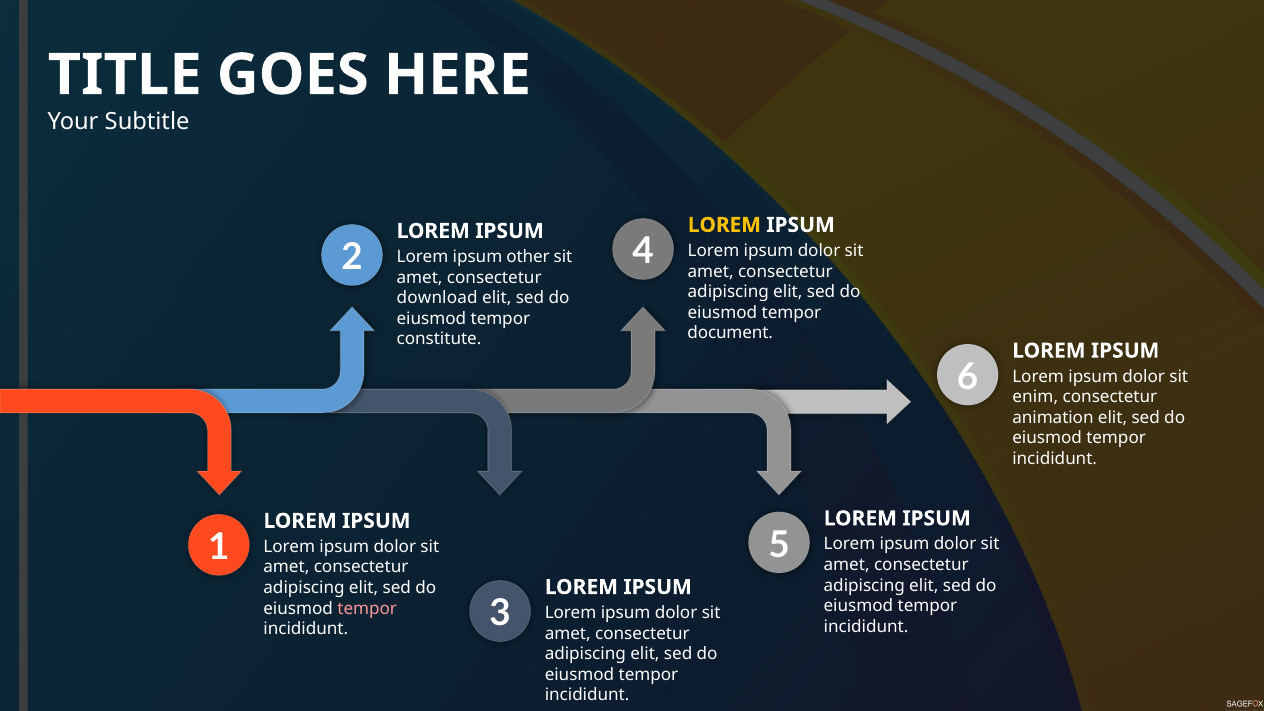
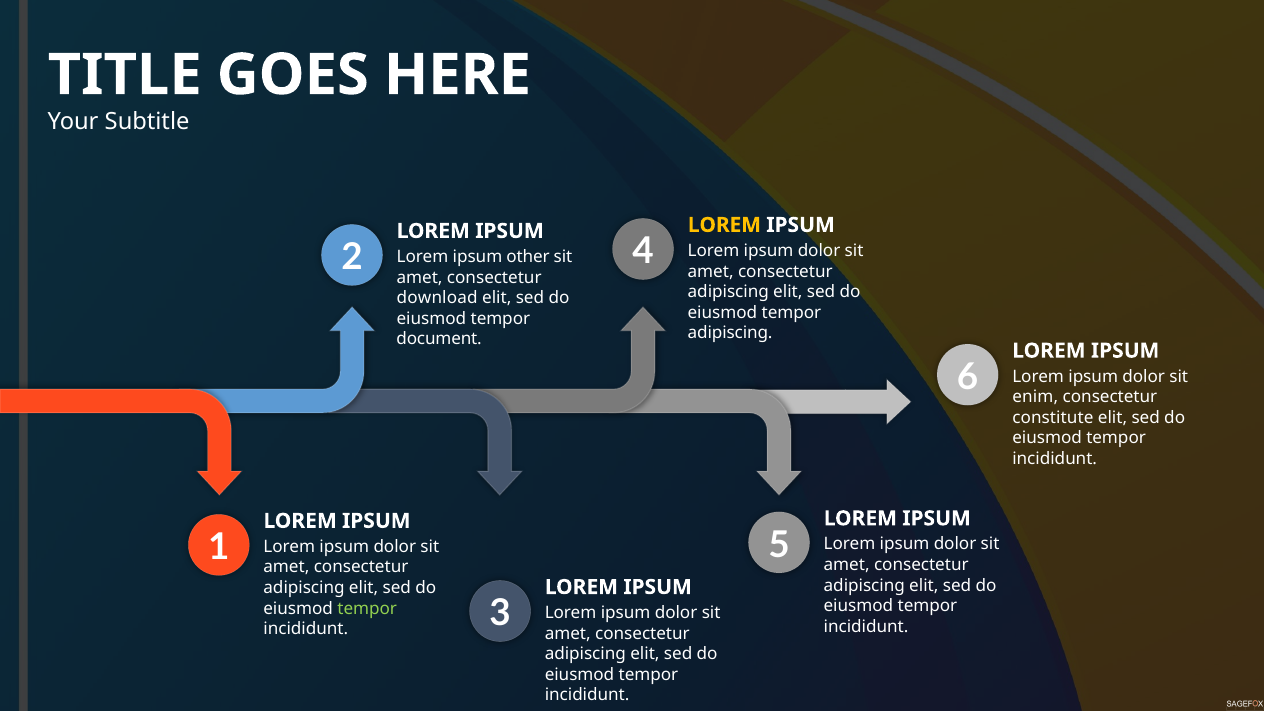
document: document -> adipiscing (730, 333)
constitute: constitute -> document (439, 339)
animation: animation -> constitute (1053, 418)
tempor colour: pink -> light green (367, 608)
